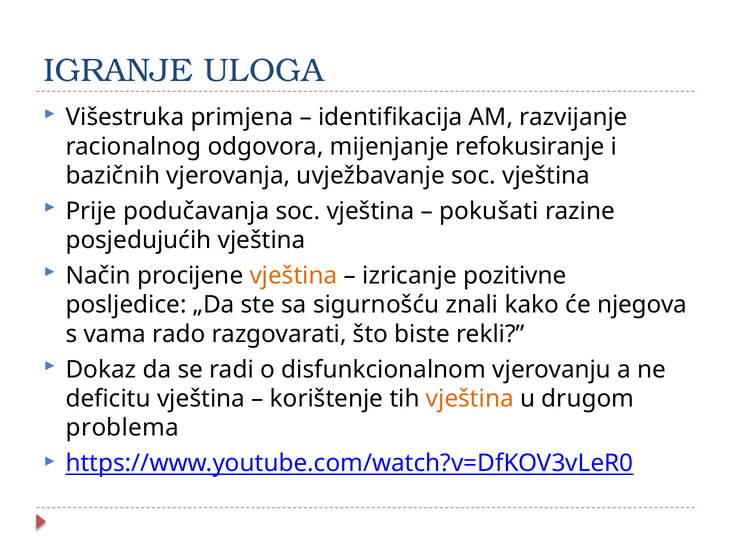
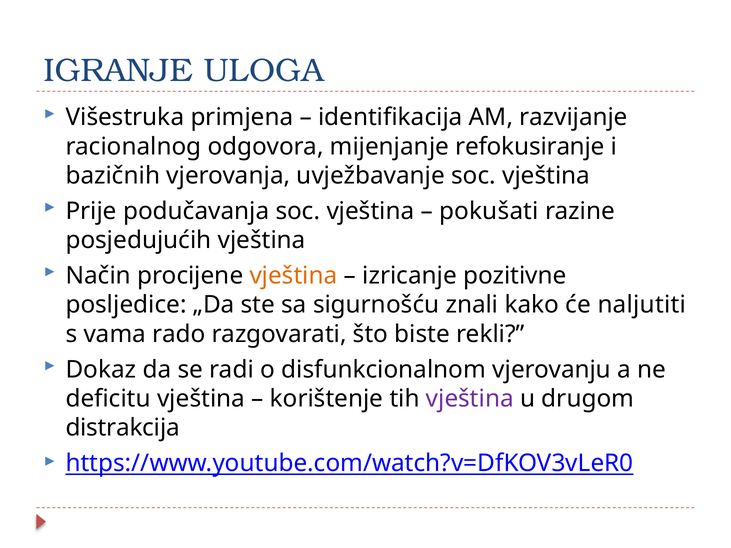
njegova: njegova -> naljutiti (642, 305)
vještina colour: orange -> purple (470, 399)
problema: problema -> distrakcija (123, 428)
